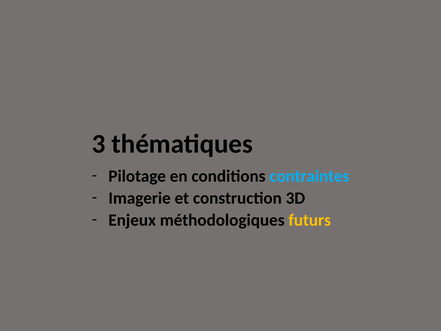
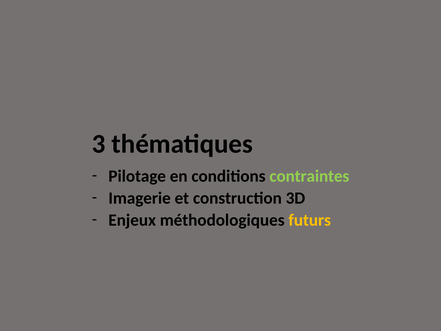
contraintes colour: light blue -> light green (309, 176)
